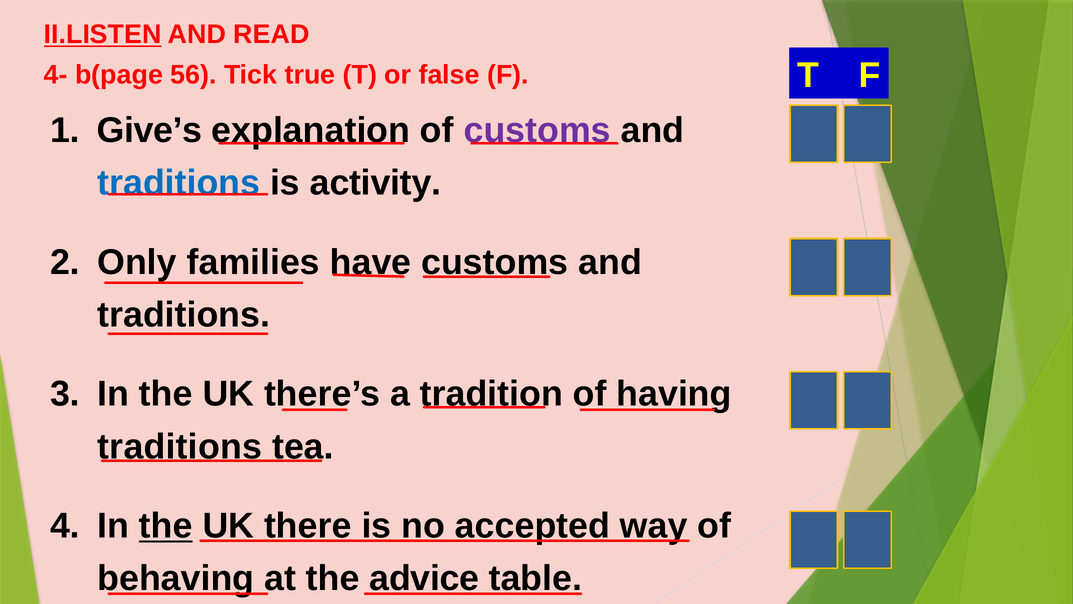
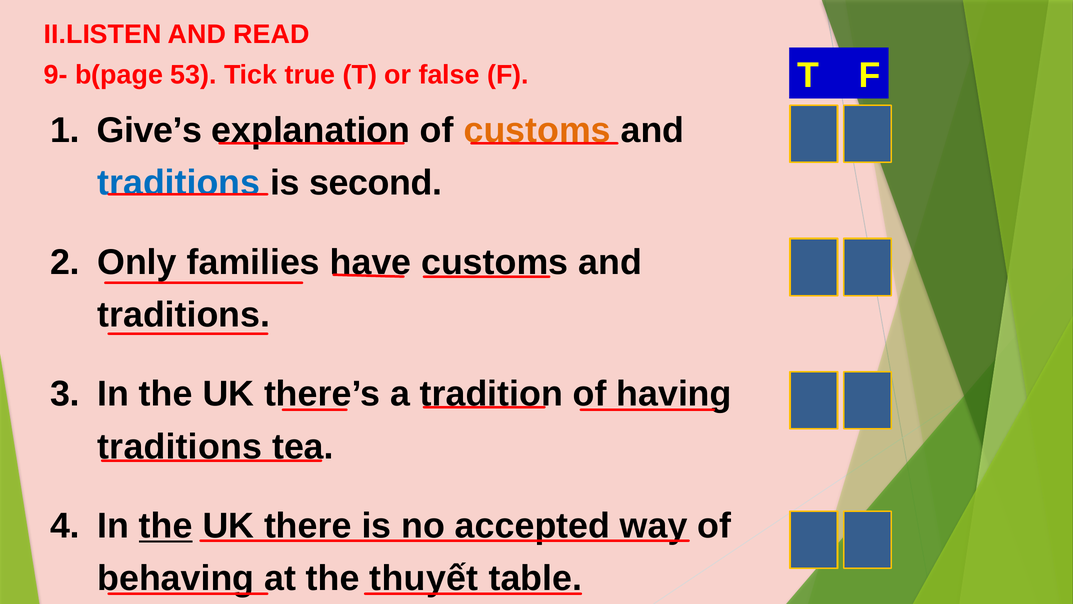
II.LISTEN underline: present -> none (103, 35)
4-: 4- -> 9- (56, 75)
56: 56 -> 53 (194, 75)
customs colour: purple -> orange (537, 130)
activity: activity -> second (376, 183)
advice: advice -> thuyết (424, 578)
